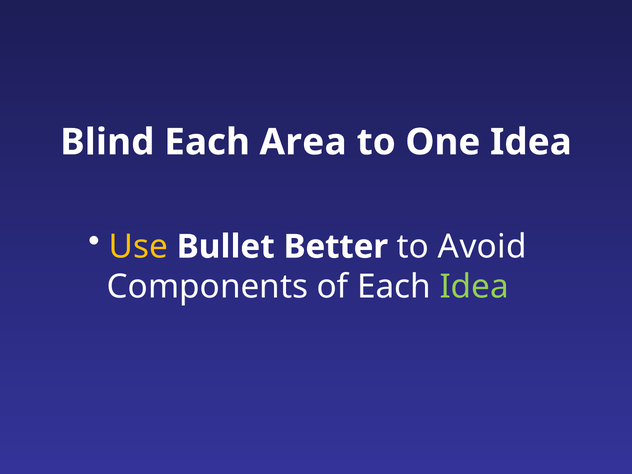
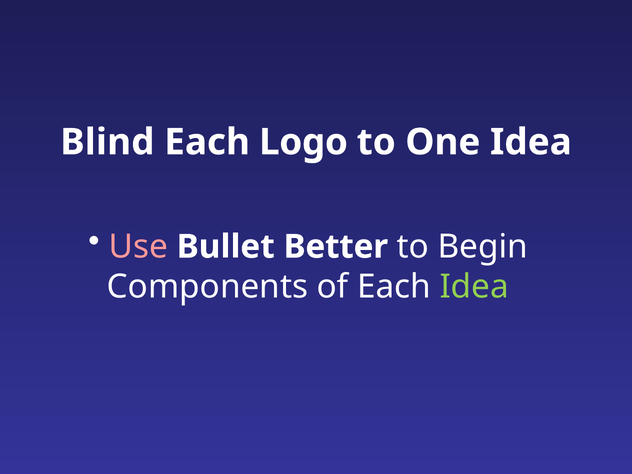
Area: Area -> Logo (303, 142)
Use colour: yellow -> pink (138, 247)
Avoid: Avoid -> Begin (483, 247)
